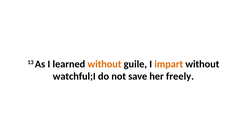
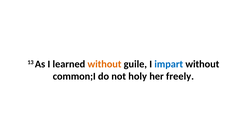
impart colour: orange -> blue (169, 64)
watchful;I: watchful;I -> common;I (74, 76)
save: save -> holy (138, 76)
